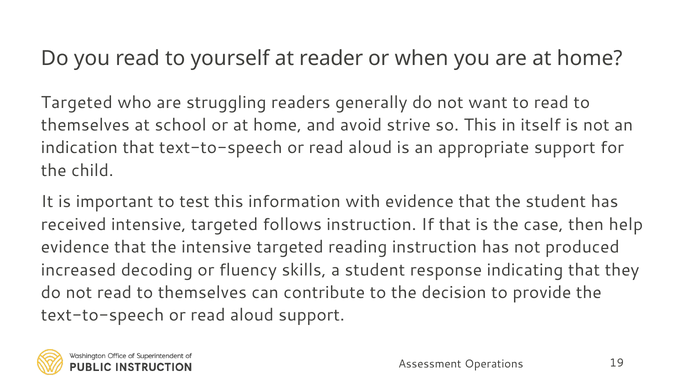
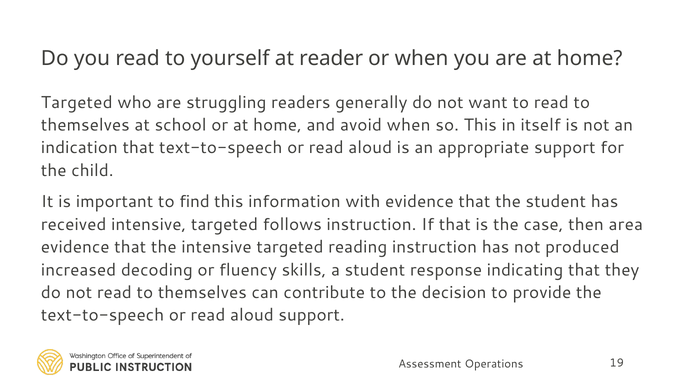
avoid strive: strive -> when (409, 125)
test: test -> find (194, 202)
help: help -> area (626, 224)
